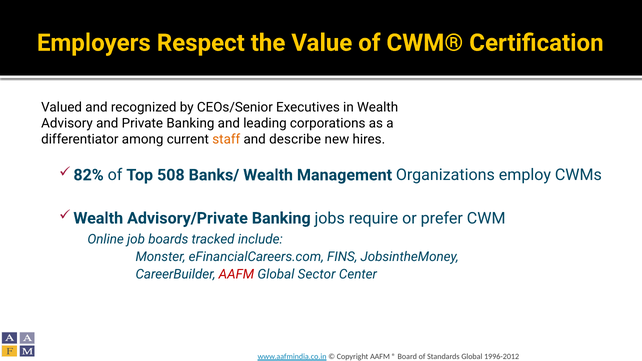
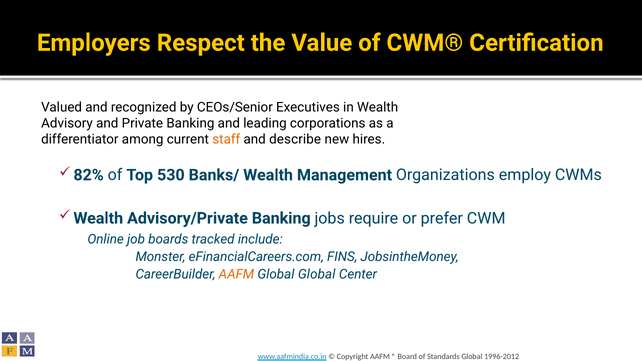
508: 508 -> 530 (171, 175)
AAFM colour: red -> orange (236, 274)
Global Sector: Sector -> Global (317, 274)
